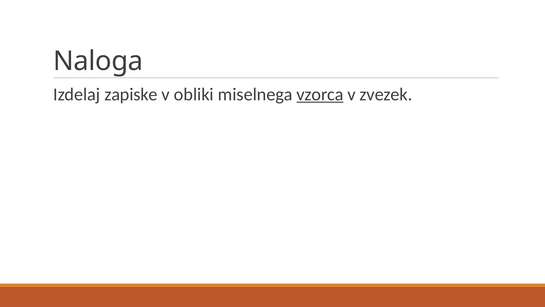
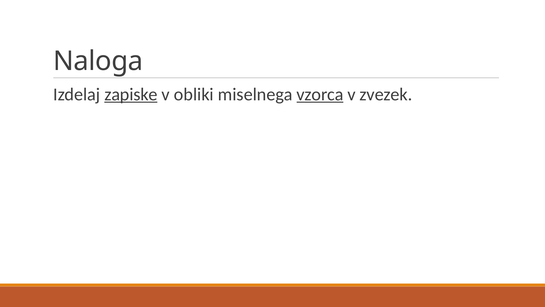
zapiske underline: none -> present (131, 94)
